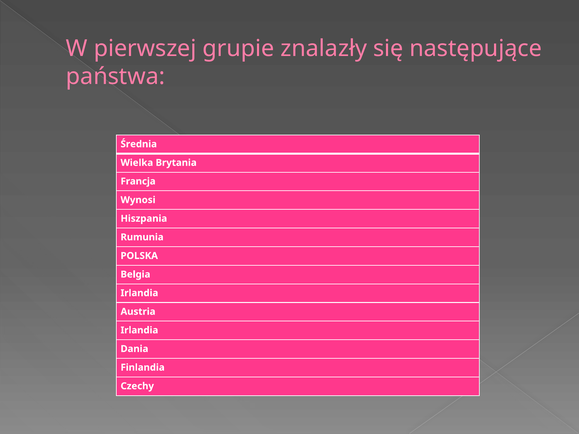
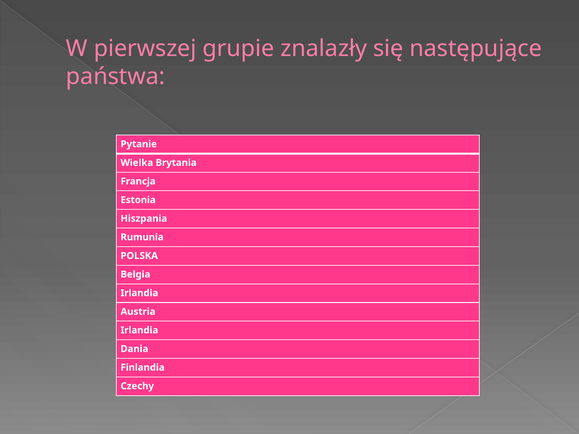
Średnia: Średnia -> Pytanie (139, 144)
Wynosi: Wynosi -> Estonia (138, 200)
